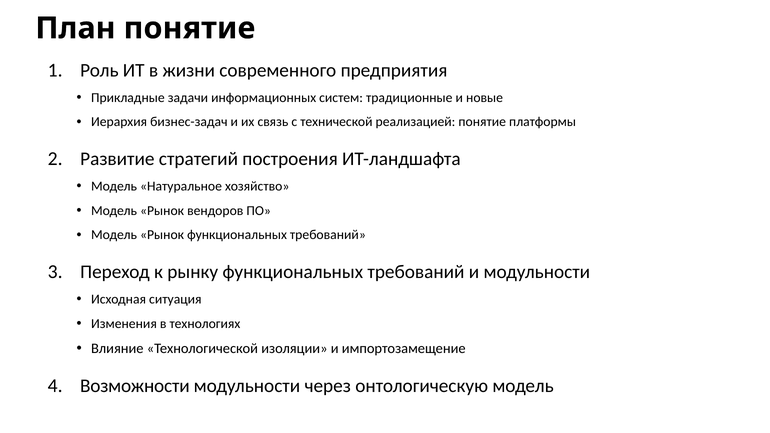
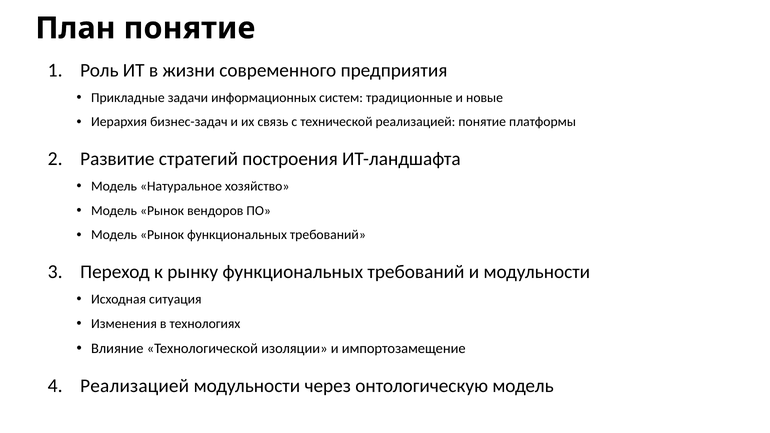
Возможности: Возможности -> Реализацией (135, 386)
